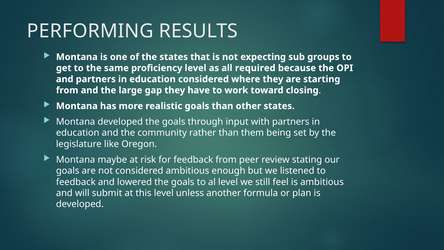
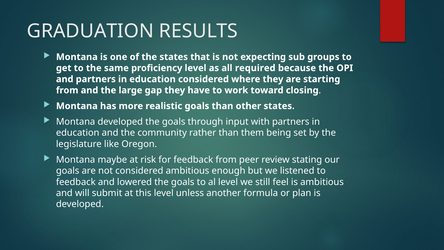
PERFORMING: PERFORMING -> GRADUATION (90, 31)
